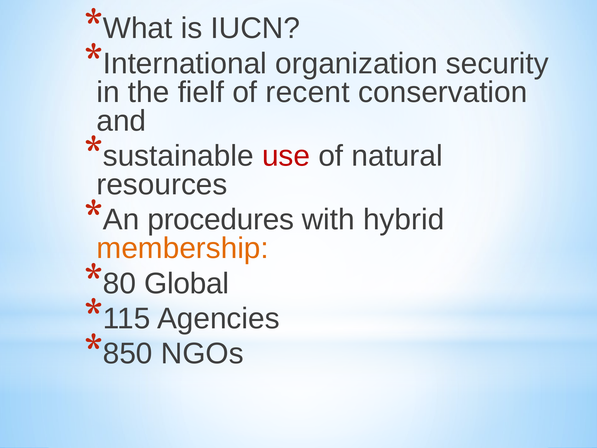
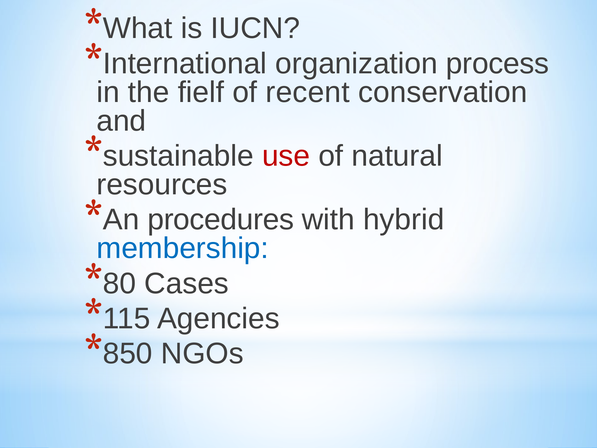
security: security -> process (498, 63)
membership colour: orange -> blue (183, 248)
Global: Global -> Cases (187, 283)
